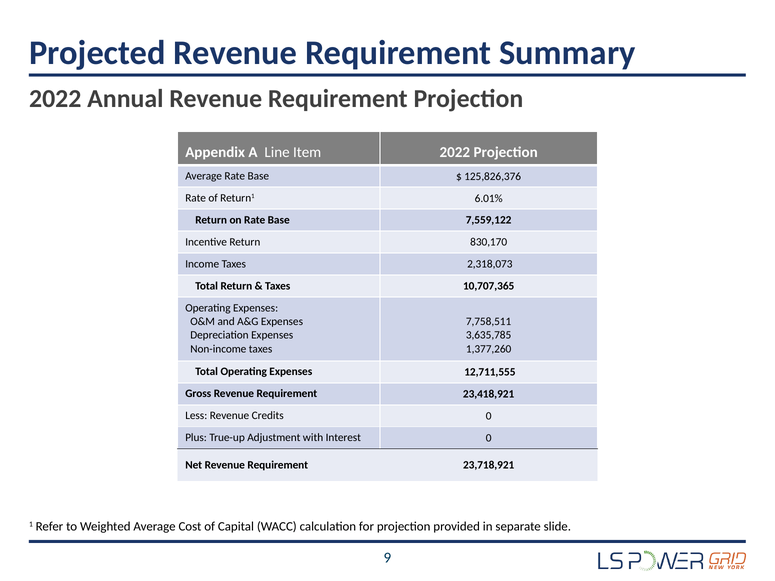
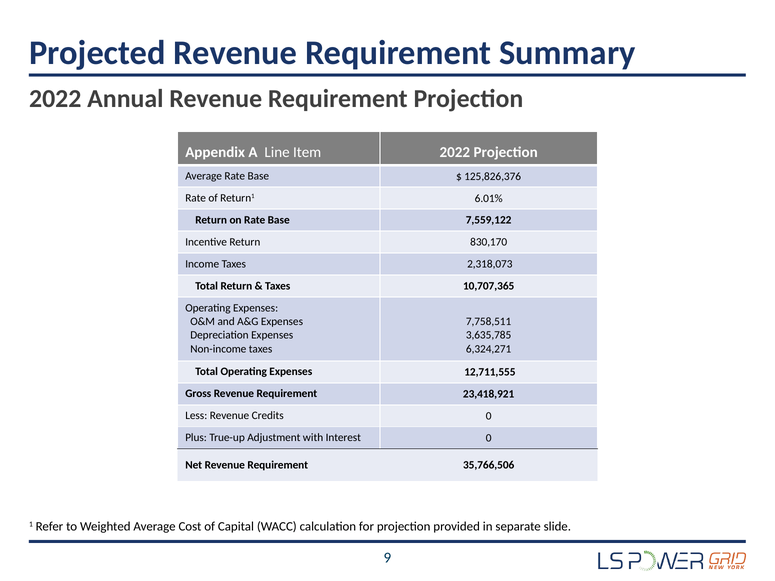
1,377,260: 1,377,260 -> 6,324,271 (489, 349)
23,718,921: 23,718,921 -> 35,766,506 (489, 465)
